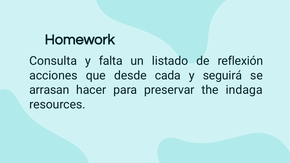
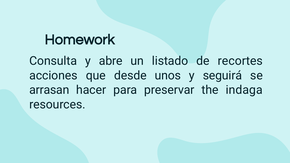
falta: falta -> abre (111, 61)
reflexión: reflexión -> recortes (240, 61)
cada: cada -> unos (168, 76)
